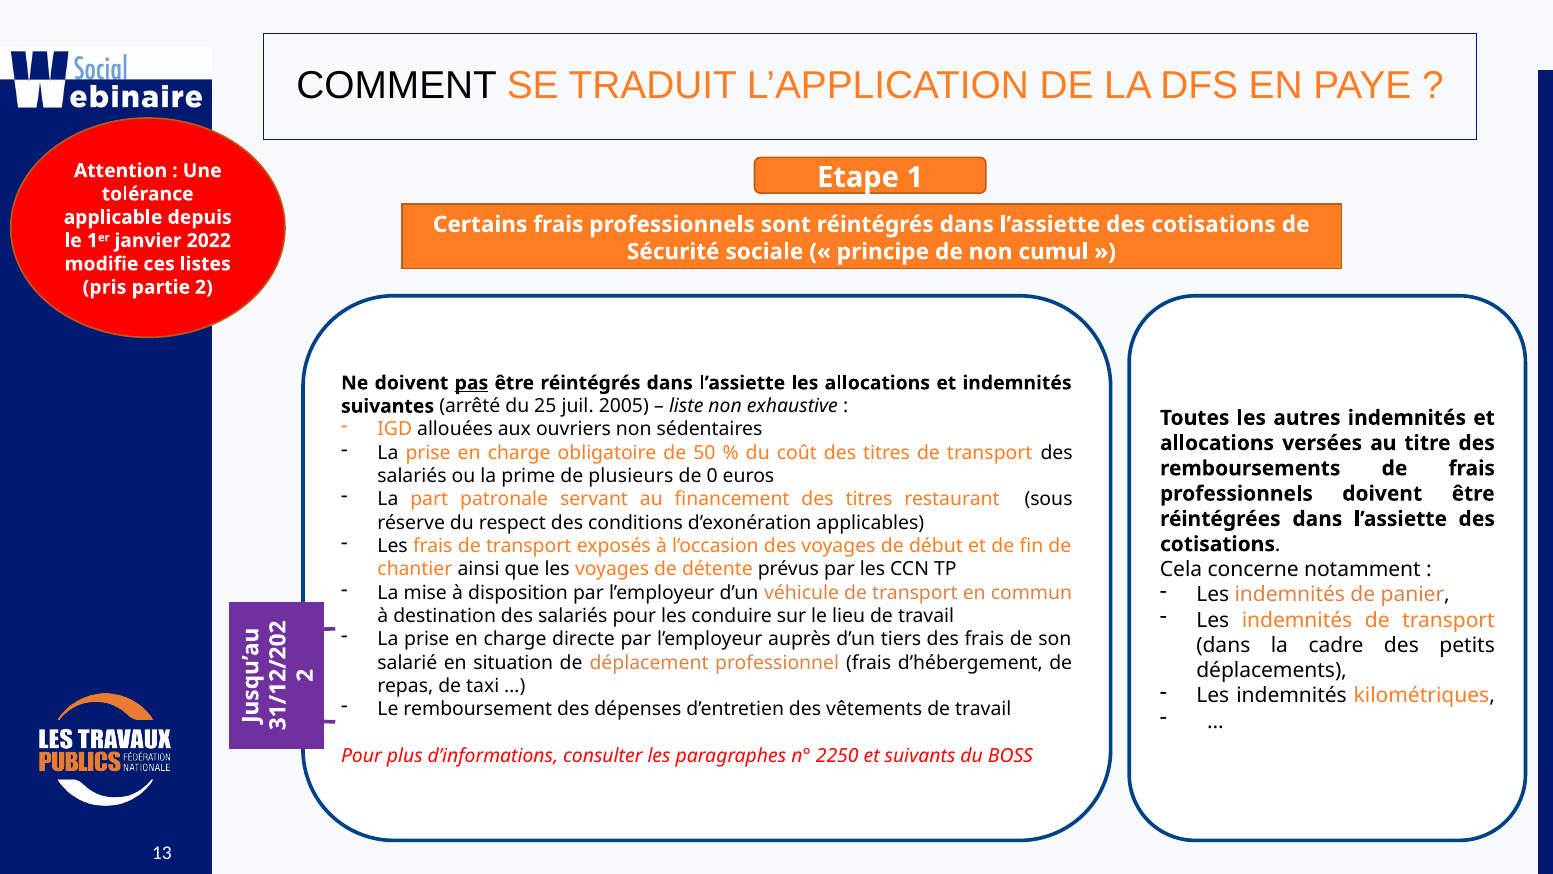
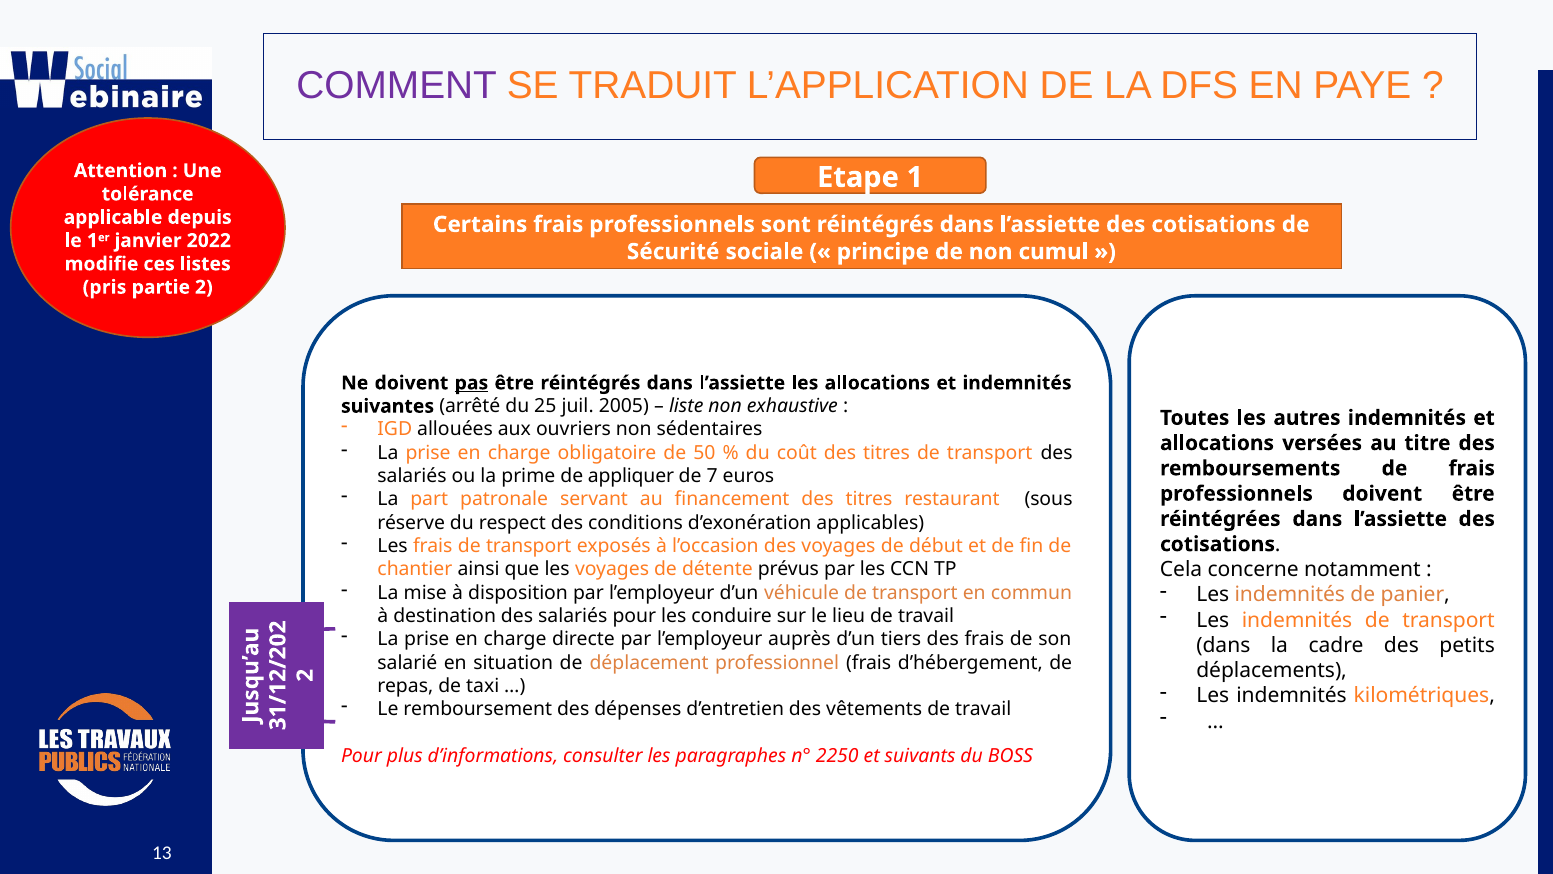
COMMENT colour: black -> purple (397, 86)
plusieurs: plusieurs -> appliquer (631, 476)
de 0: 0 -> 7 (712, 476)
